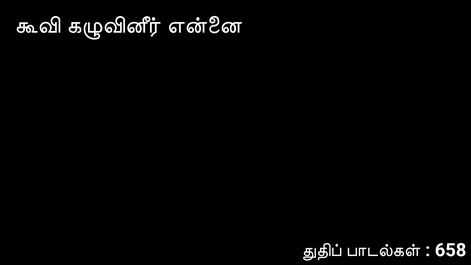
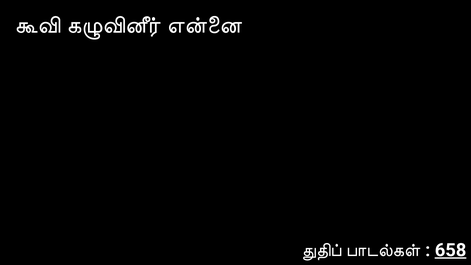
658 underline: none -> present (451, 250)
